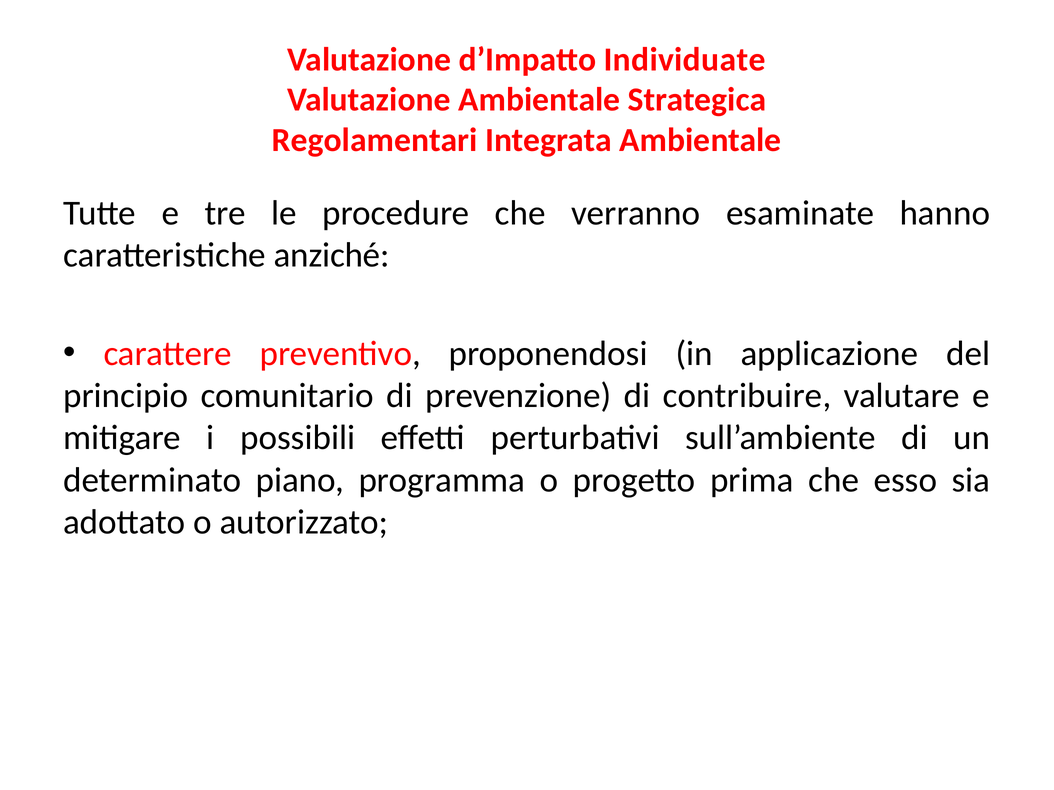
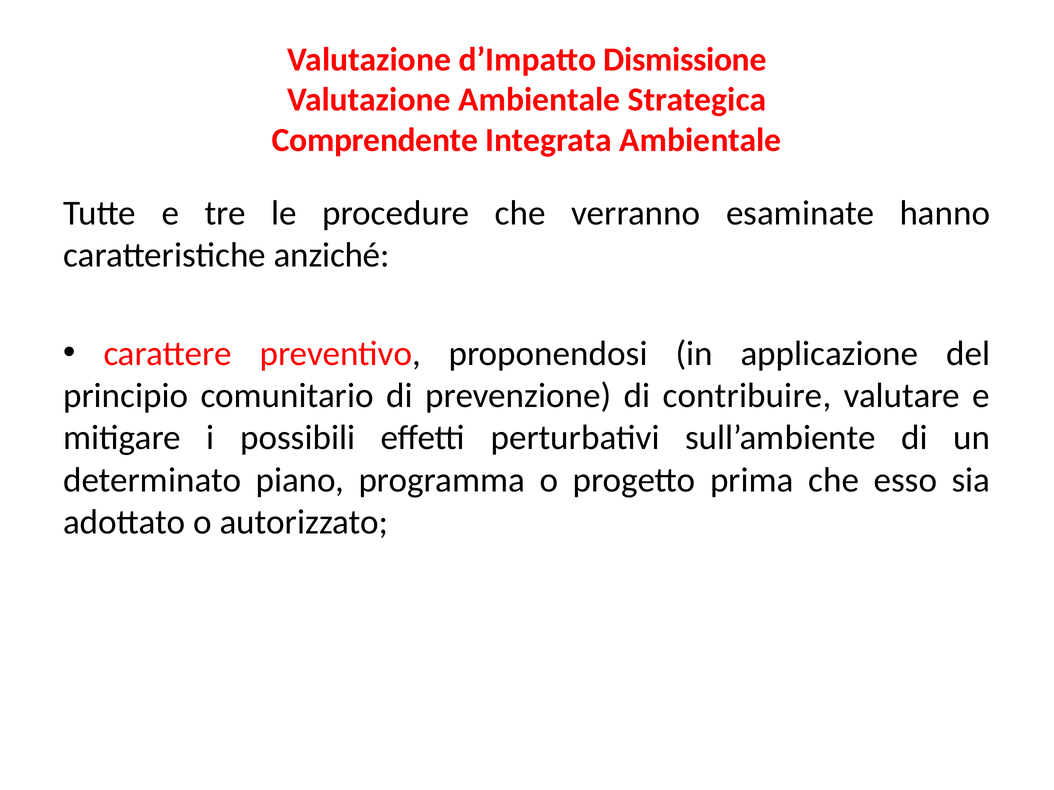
Individuate: Individuate -> Dismissione (685, 59)
Regolamentari: Regolamentari -> Comprendente (375, 140)
